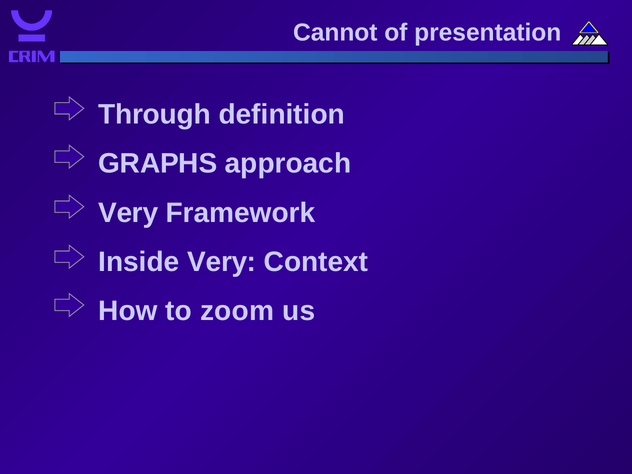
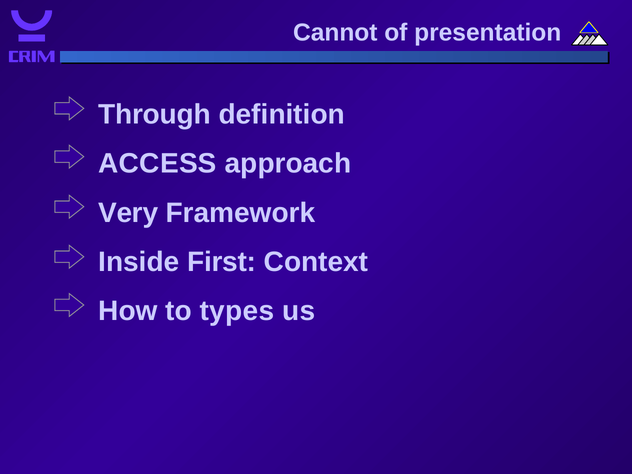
GRAPHS: GRAPHS -> ACCESS (158, 164)
Inside Very: Very -> First (222, 262)
zoom: zoom -> types (237, 311)
